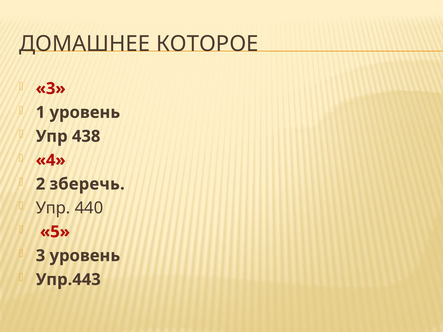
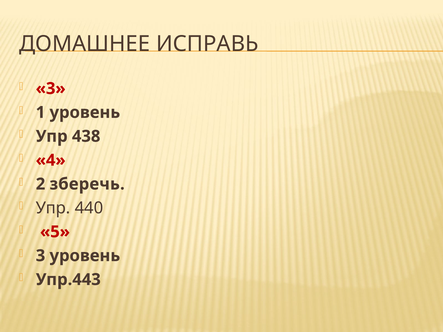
КОТОРОЕ: КОТОРОЕ -> ИСПРАВЬ (207, 44)
